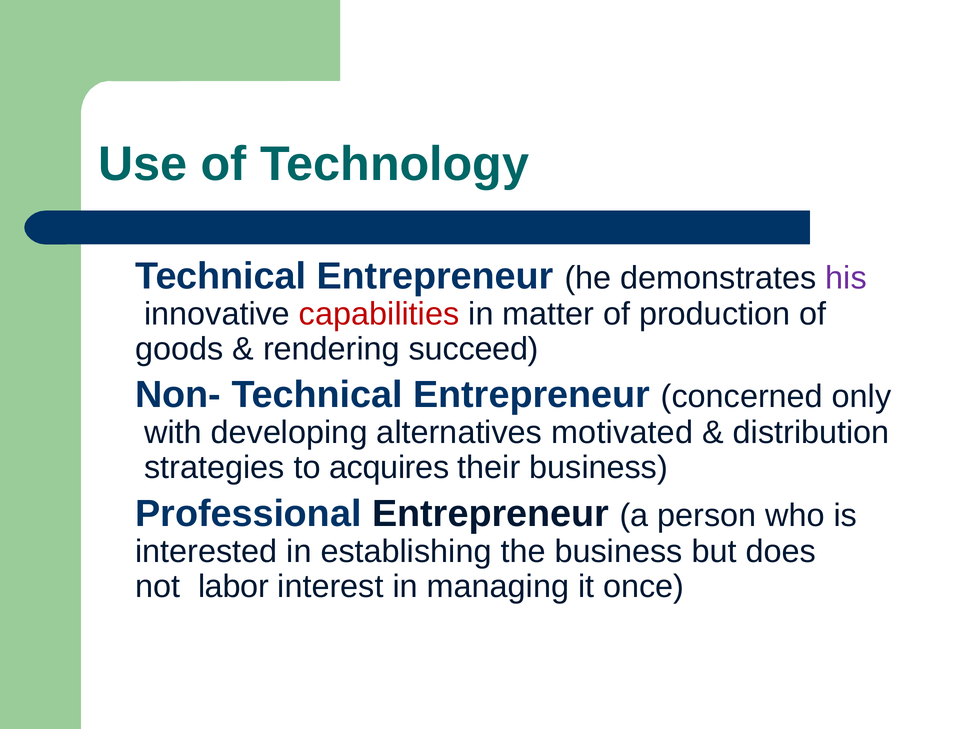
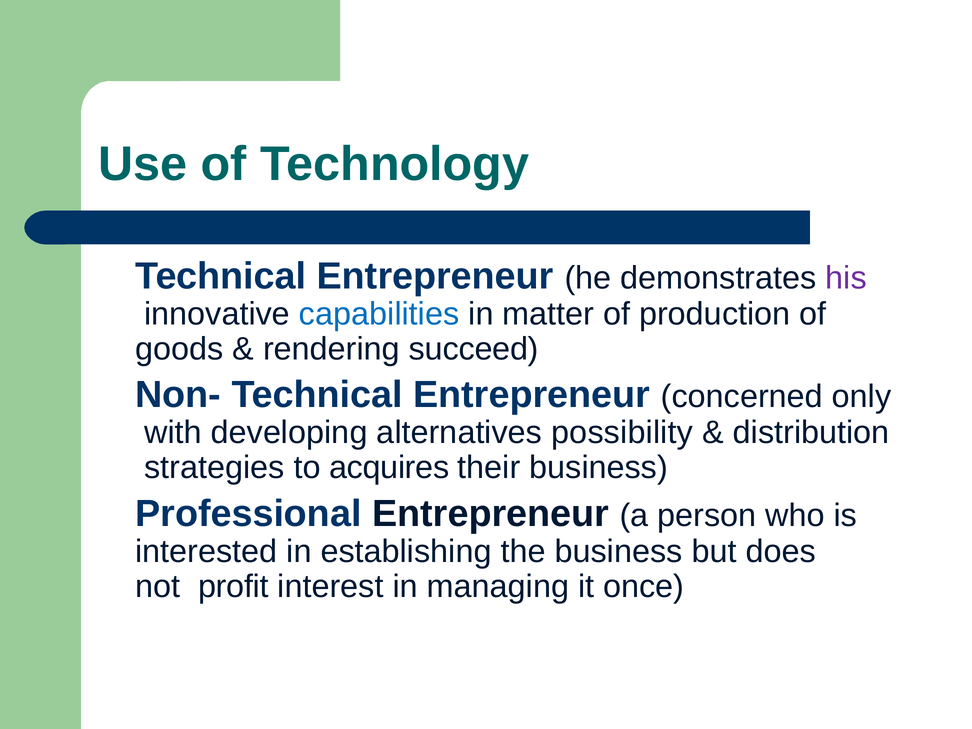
capabilities colour: red -> blue (379, 314)
motivated: motivated -> possibility (622, 433)
labor: labor -> profit (233, 587)
